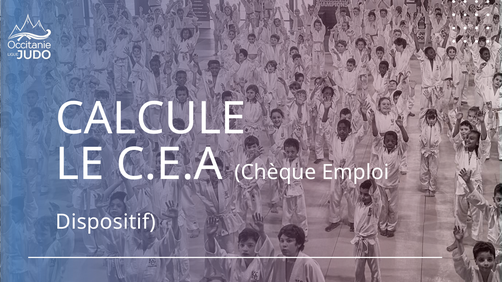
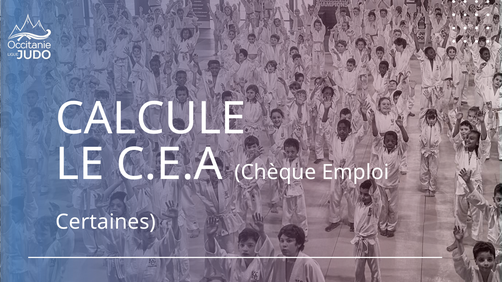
Dispositif: Dispositif -> Certaines (106, 222)
